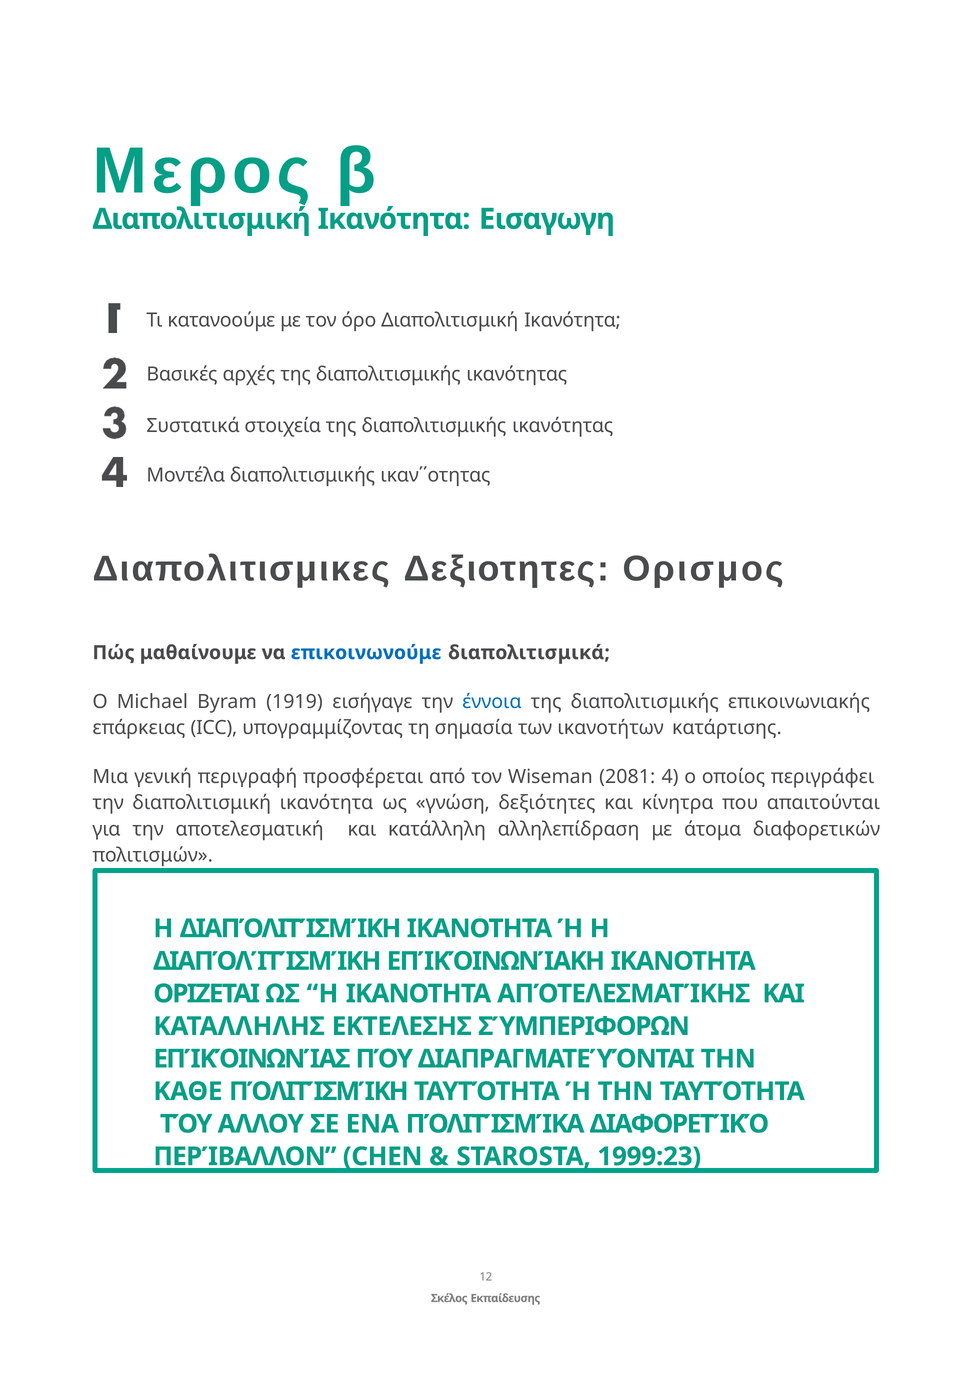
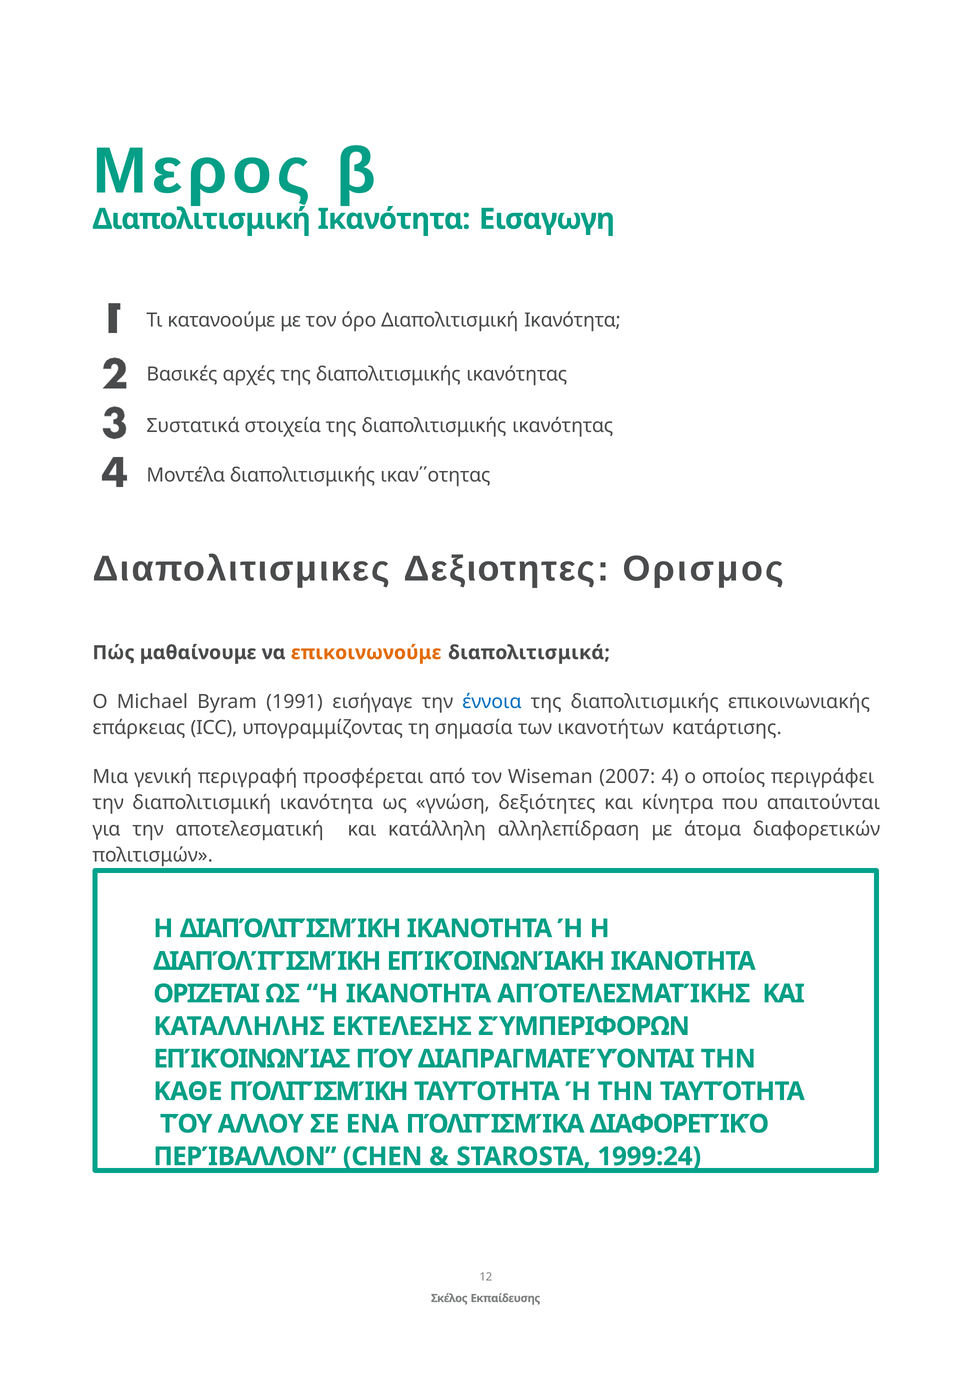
επικοινωνούμε colour: blue -> orange (366, 653)
1919: 1919 -> 1991 (294, 702)
2081: 2081 -> 2007 (627, 777)
1999:23: 1999:23 -> 1999:24 (649, 1157)
